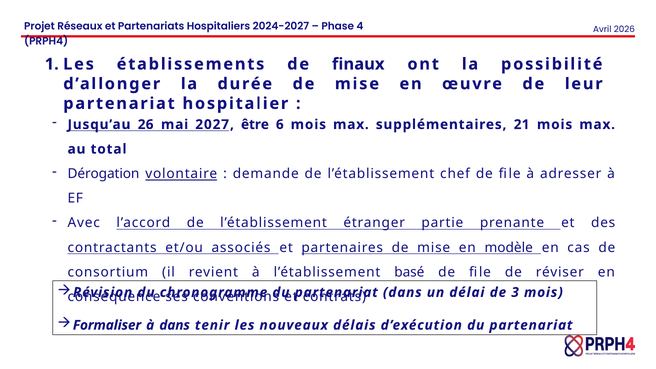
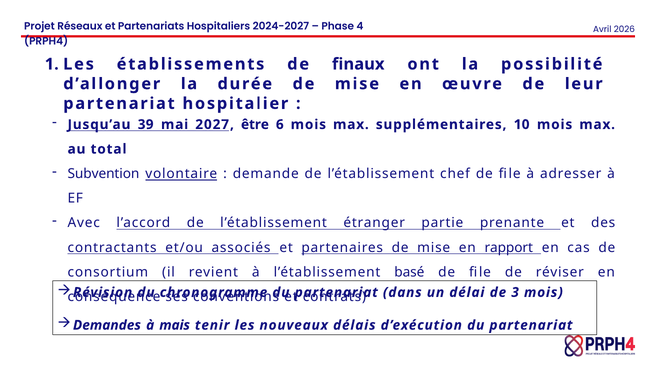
26: 26 -> 39 (146, 125)
21: 21 -> 10 (522, 125)
Dérogation: Dérogation -> Subvention (103, 174)
modèle: modèle -> rapport (509, 248)
Formaliser: Formaliser -> Demandes (107, 325)
à dans: dans -> mais (175, 325)
